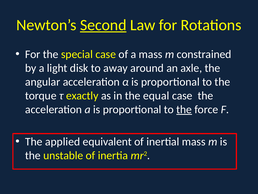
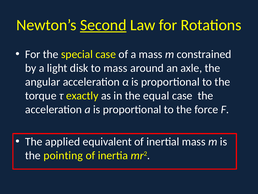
to away: away -> mass (115, 68)
the underline: present -> none (184, 109)
unstable: unstable -> pointing (63, 155)
